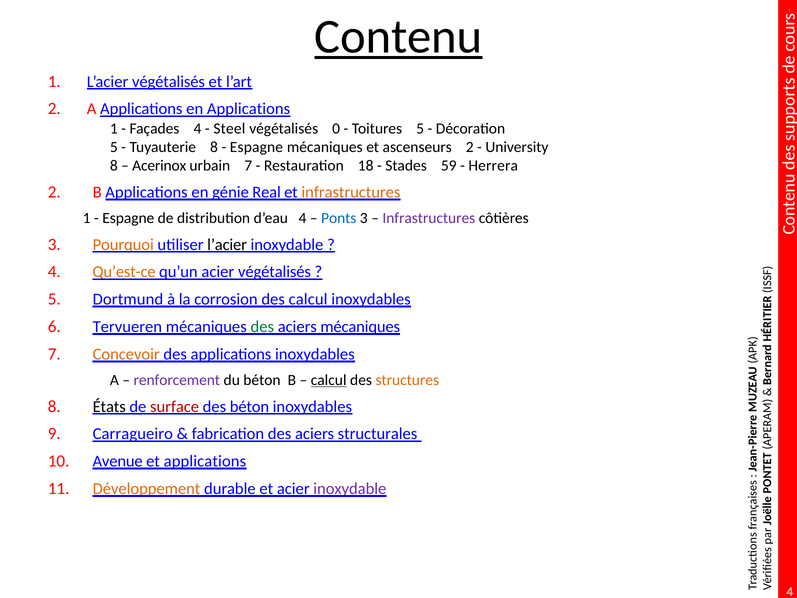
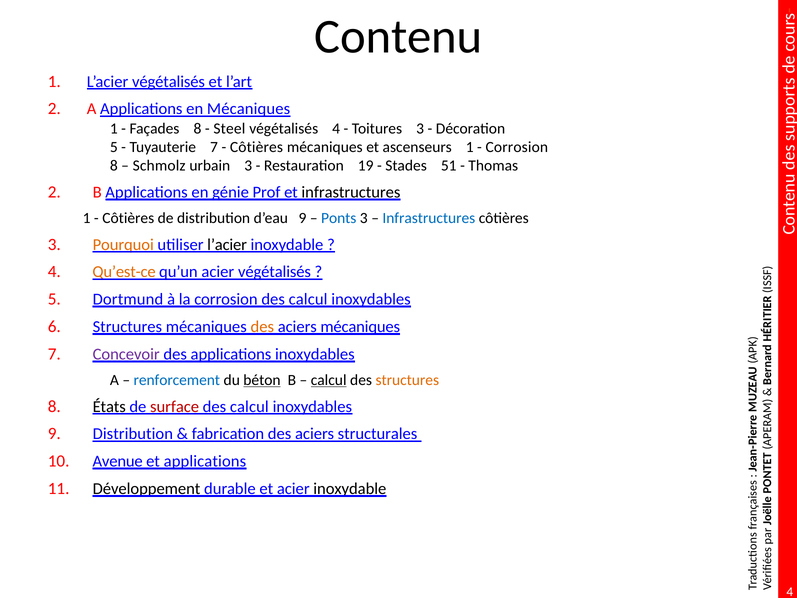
Contenu underline: present -> none (398, 37)
en Applications: Applications -> Mécaniques (249, 109)
Façades 4: 4 -> 8 (197, 129)
végétalisés 0: 0 -> 4 (336, 129)
Toitures 5: 5 -> 3 (420, 129)
Tuyauterie 8: 8 -> 7 (214, 147)
Espagne: Espagne -> Côtières (256, 147)
ascenseurs 2: 2 -> 1 (470, 147)
University: University -> Corrosion (517, 147)
Acerinox: Acerinox -> Schmolz (159, 166)
urbain 7: 7 -> 3 (248, 166)
18: 18 -> 19 (366, 166)
59: 59 -> 51 (449, 166)
Herrera: Herrera -> Thomas (493, 166)
Real: Real -> Prof (267, 192)
infrastructures colour: orange -> black (351, 192)
Espagne: Espagne -> Côtières (128, 218)
d’eau 4: 4 -> 9 (302, 218)
Infrastructures colour: purple -> blue (429, 218)
6 Tervueren: Tervueren -> Structures (127, 327)
des colour: green -> orange (262, 327)
Concevoir colour: orange -> purple (126, 354)
renforcement colour: purple -> blue (177, 380)
béton underline: none -> present (262, 380)
béton: béton -> calcul (249, 406)
9 Carragueiro: Carragueiro -> Distribution (133, 434)
Développement colour: orange -> black (147, 489)
inoxydable colour: purple -> black (350, 489)
